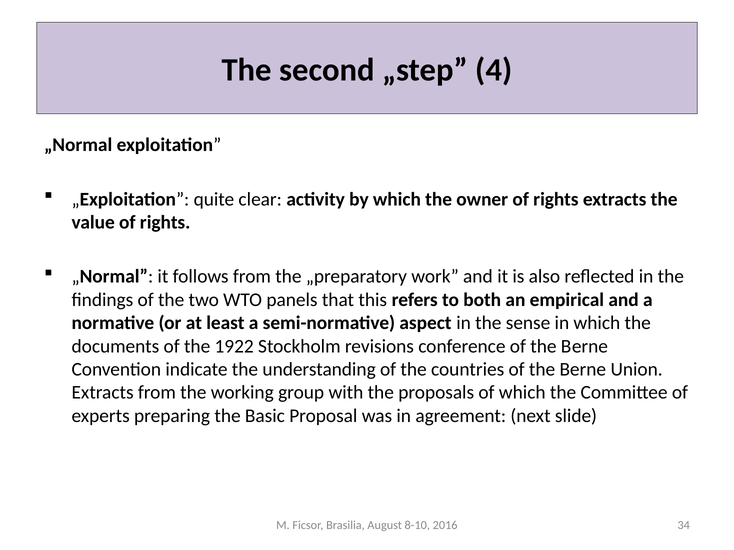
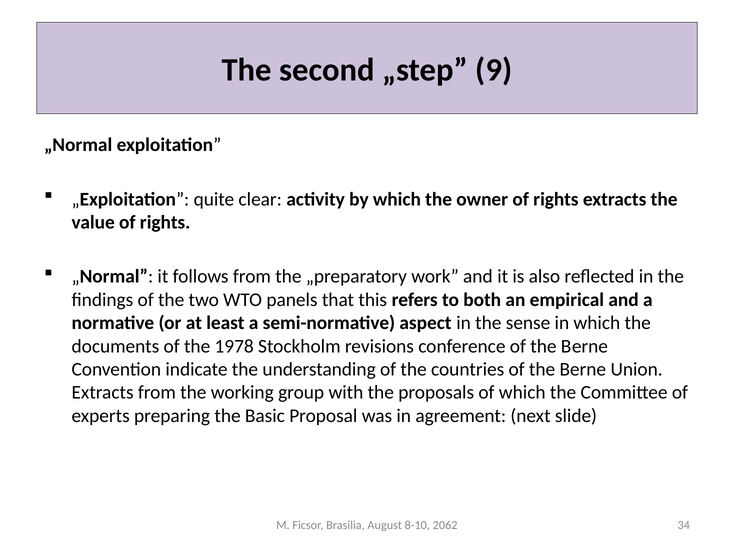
4: 4 -> 9 (494, 70)
1922: 1922 -> 1978 (234, 346)
2016: 2016 -> 2062 (445, 526)
